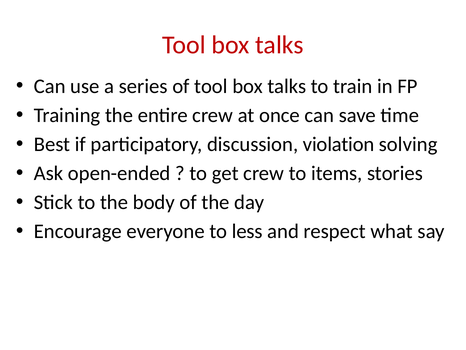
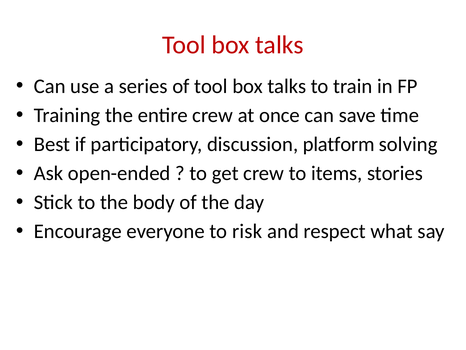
violation: violation -> platform (339, 144)
less: less -> risk (247, 231)
